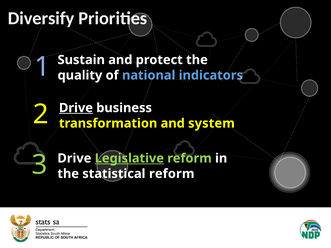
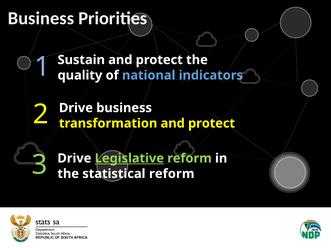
Diversify: Diversify -> Business (41, 18)
Drive underline: present -> none (76, 108)
transformation and system: system -> protect (212, 123)
